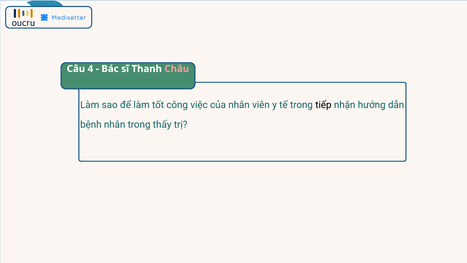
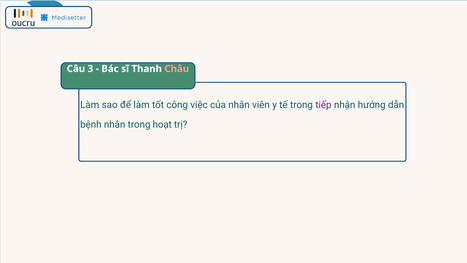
4: 4 -> 3 (90, 69)
tiếp colour: black -> purple (323, 105)
thấy: thấy -> hoạt (162, 124)
